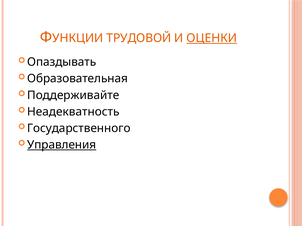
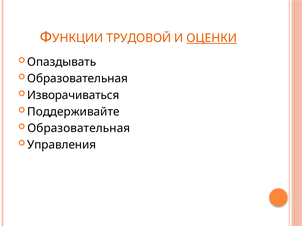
Поддерживайте: Поддерживайте -> Изворачиваться (73, 95)
Неадекватность: Неадекватность -> Поддерживайте (73, 112)
Государственного: Государственного -> Образовательная (79, 129)
Управления underline: present -> none (62, 145)
